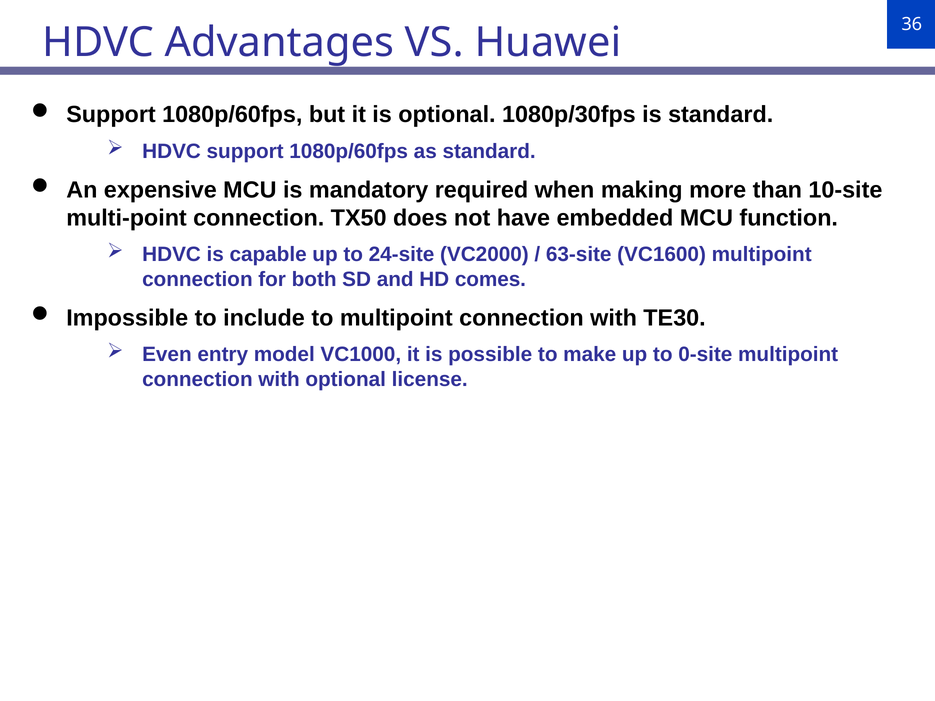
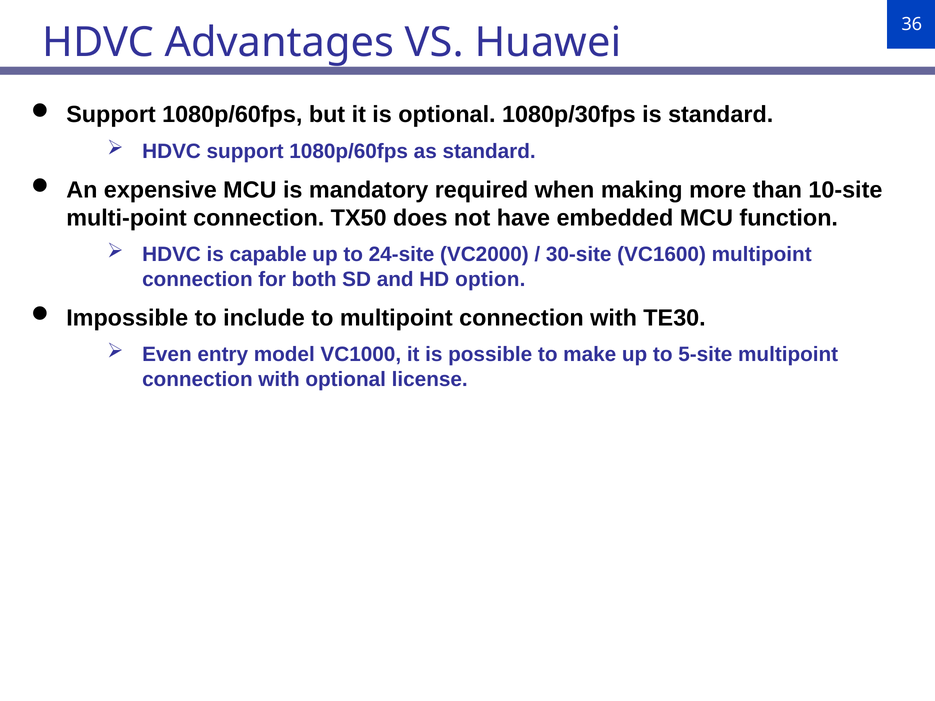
63-site: 63-site -> 30-site (579, 255)
comes: comes -> option (490, 280)
0-site: 0-site -> 5-site (705, 355)
